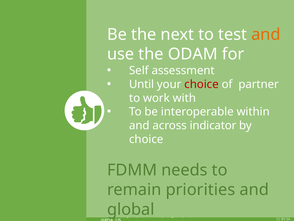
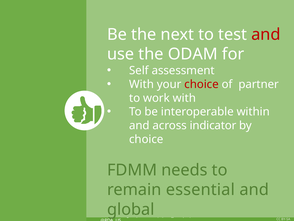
and colour: orange -> red (266, 34)
Until: Until -> With (142, 84)
priorities: priorities -> essential (200, 189)
